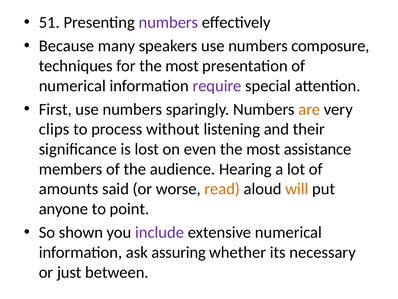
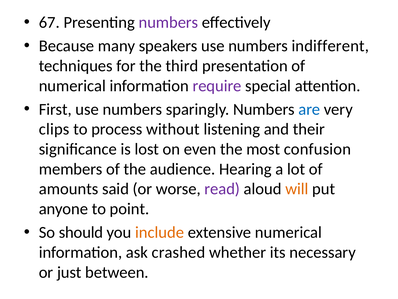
51: 51 -> 67 (49, 22)
composure: composure -> indifferent (330, 46)
for the most: most -> third (182, 66)
are colour: orange -> blue (309, 109)
assistance: assistance -> confusion (317, 149)
read colour: orange -> purple (222, 189)
shown: shown -> should (81, 232)
include colour: purple -> orange (160, 232)
assuring: assuring -> crashed (178, 252)
